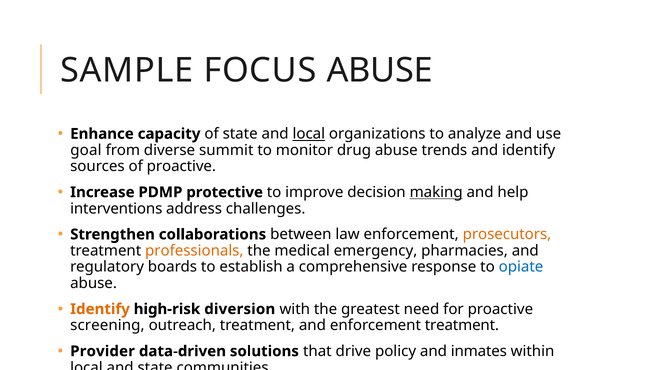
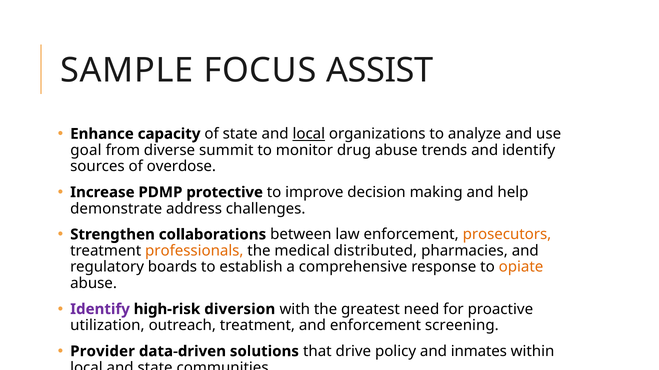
FOCUS ABUSE: ABUSE -> ASSIST (380, 71)
of proactive: proactive -> overdose (181, 167)
making underline: present -> none (436, 193)
interventions: interventions -> demonstrate (116, 209)
emergency: emergency -> distributed (375, 251)
opiate colour: blue -> orange (521, 267)
Identify colour: orange -> purple (100, 310)
screening: screening -> utilization (107, 326)
enforcement treatment: treatment -> screening (462, 326)
